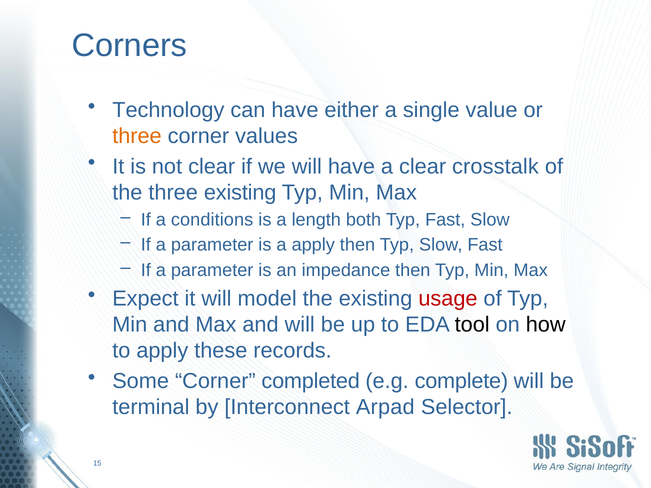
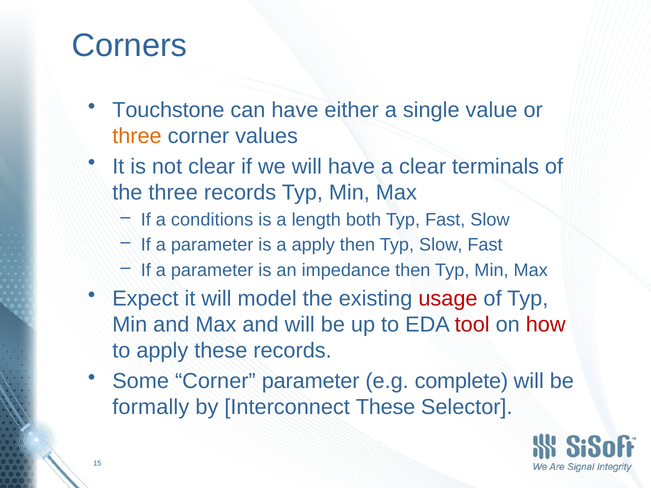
Technology: Technology -> Touchstone (168, 110)
crosstalk: crosstalk -> terminals (496, 166)
three existing: existing -> records (240, 192)
tool colour: black -> red (472, 325)
how colour: black -> red (546, 325)
Corner completed: completed -> parameter (311, 381)
terminal: terminal -> formally (151, 407)
Interconnect Arpad: Arpad -> These (385, 407)
